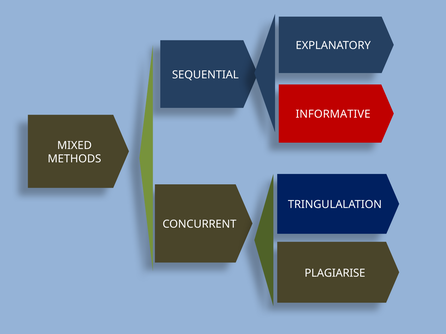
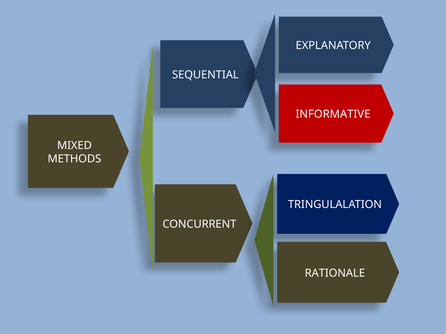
PLAGIARISE: PLAGIARISE -> RATIONALE (335, 273)
